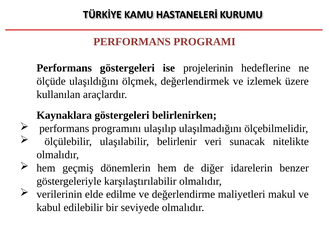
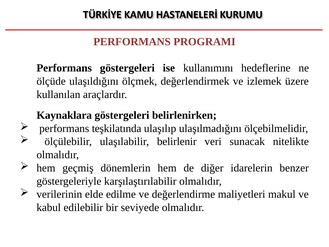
projelerinin: projelerinin -> kullanımını (208, 68)
programını: programını -> teşkilatında (117, 128)
